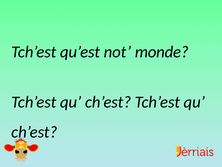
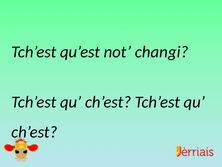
monde: monde -> changi (162, 52)
